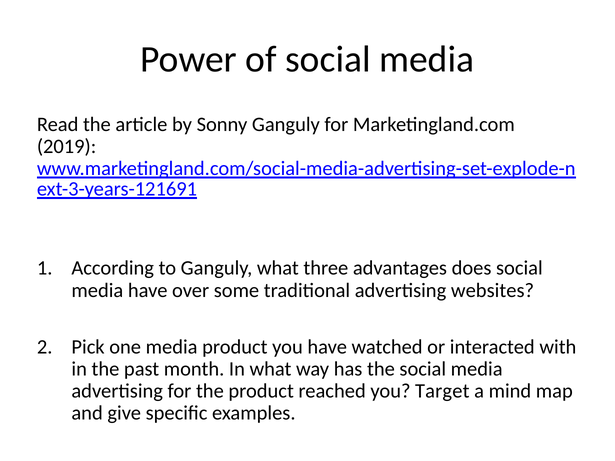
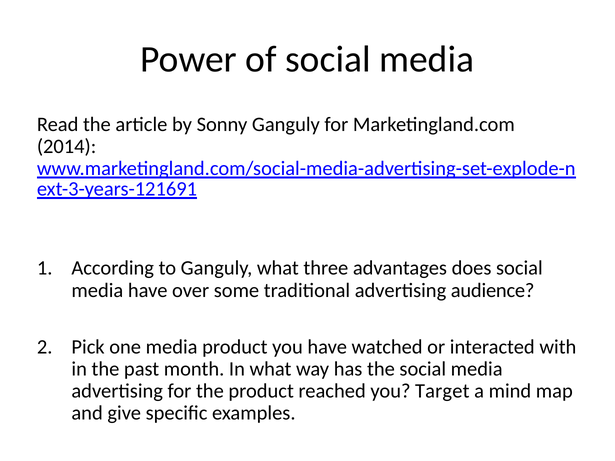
2019: 2019 -> 2014 (67, 147)
websites: websites -> audience (493, 290)
